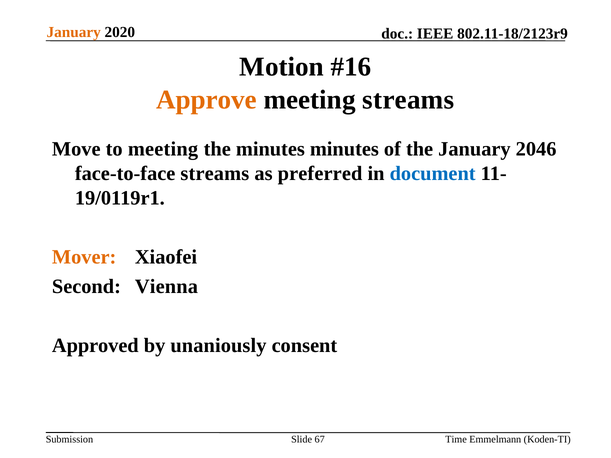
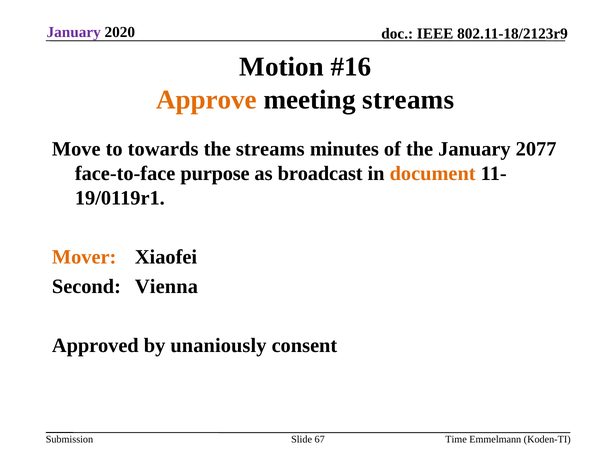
January colour: orange -> purple (74, 32)
to meeting: meeting -> towards (163, 149)
the minutes: minutes -> streams (270, 149)
2046: 2046 -> 2077 (536, 149)
face-to-face streams: streams -> purpose (215, 174)
preferred: preferred -> broadcast (320, 174)
document colour: blue -> orange (433, 174)
